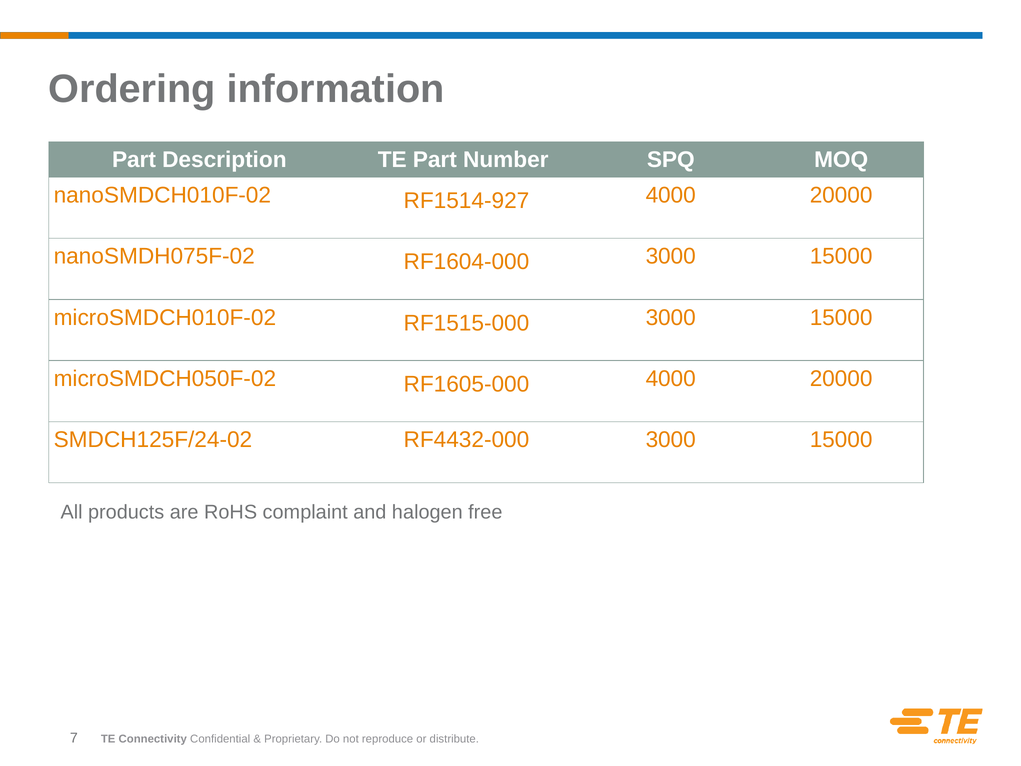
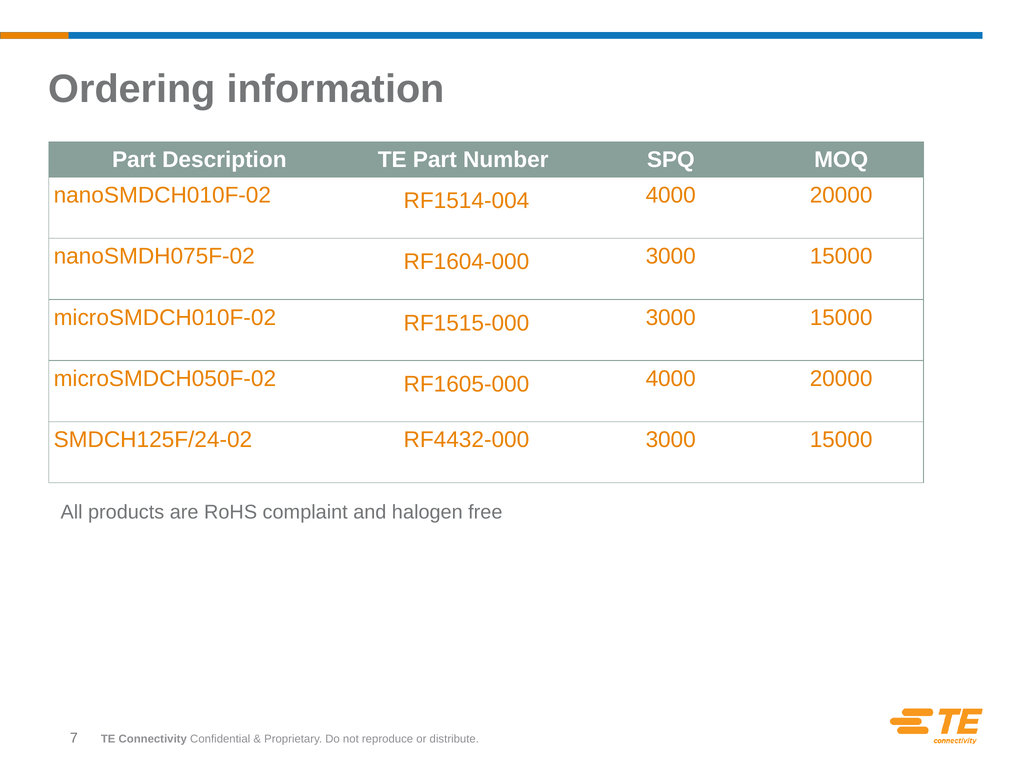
RF1514-927: RF1514-927 -> RF1514-004 (466, 201)
